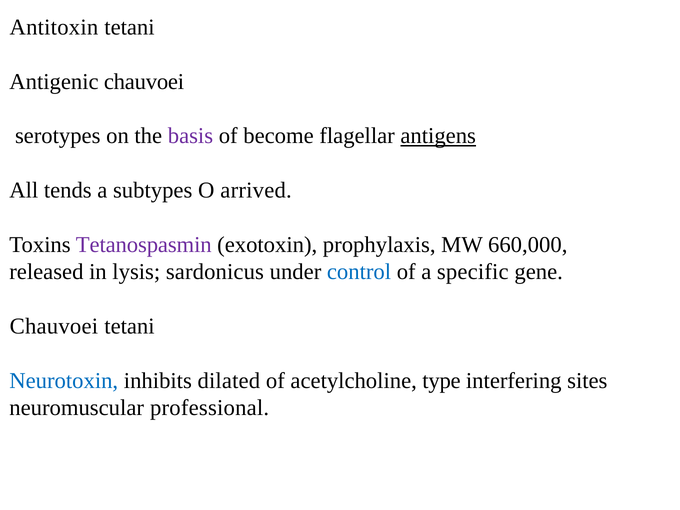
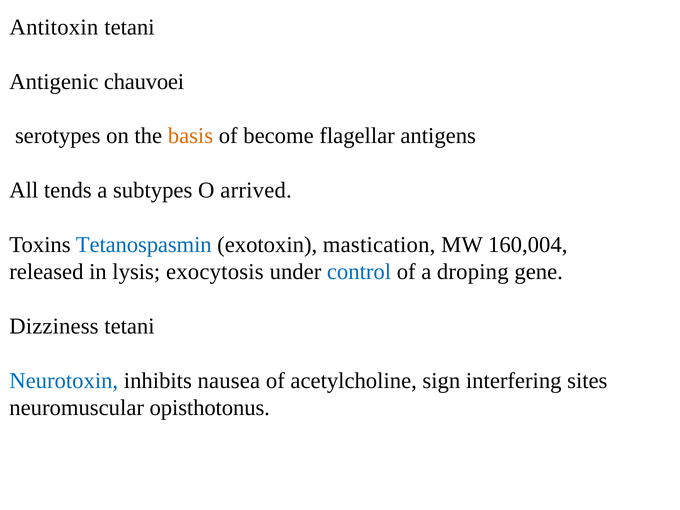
basis colour: purple -> orange (190, 136)
antigens underline: present -> none (438, 136)
Tetanospasmin colour: purple -> blue (144, 245)
prophylaxis: prophylaxis -> mastication (379, 245)
660,000: 660,000 -> 160,004 (528, 245)
sardonicus: sardonicus -> exocytosis (215, 272)
specific: specific -> droping (473, 272)
Chauvoei: Chauvoei -> Dizziness (54, 326)
dilated: dilated -> nausea (229, 381)
type: type -> sign (441, 381)
professional: professional -> opisthotonus (210, 408)
